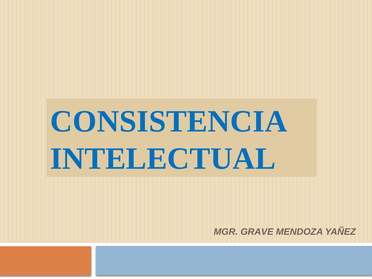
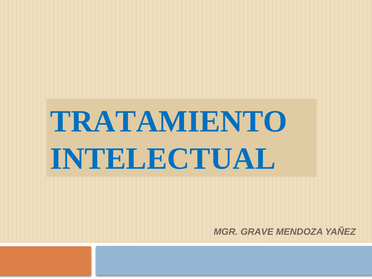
CONSISTENCIA: CONSISTENCIA -> TRATAMIENTO (169, 121)
